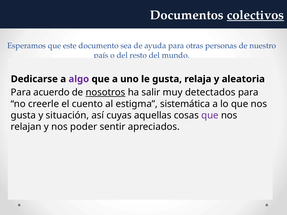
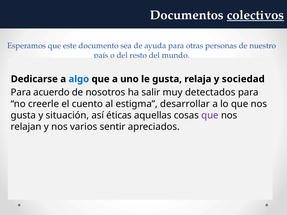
algo colour: purple -> blue (79, 79)
aleatoria: aleatoria -> sociedad (243, 79)
nosotros underline: present -> none (106, 93)
sistemática: sistemática -> desarrollar (185, 104)
cuyas: cuyas -> éticas (119, 115)
poder: poder -> varios (84, 127)
